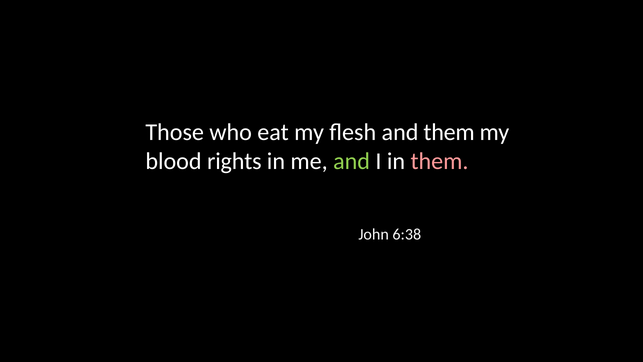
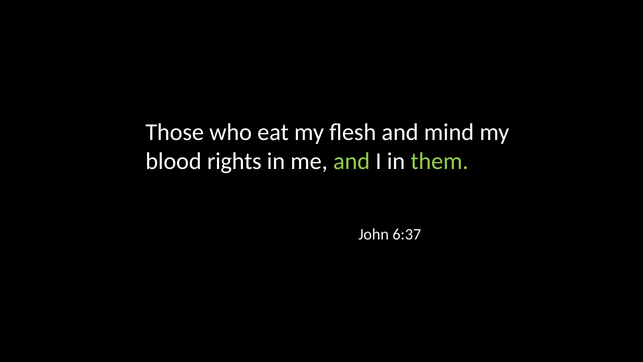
and them: them -> mind (449, 132)
them colour: pink -> light green (440, 161)
6:38: 6:38 -> 6:37 (407, 234)
